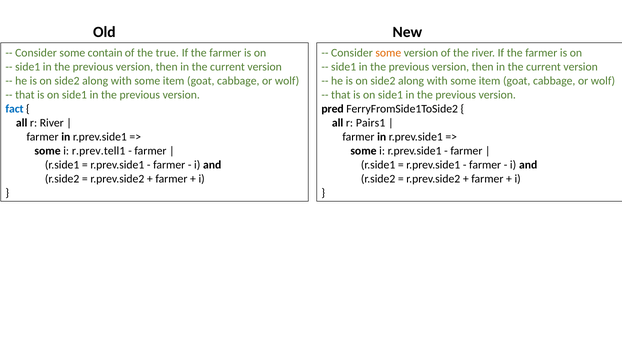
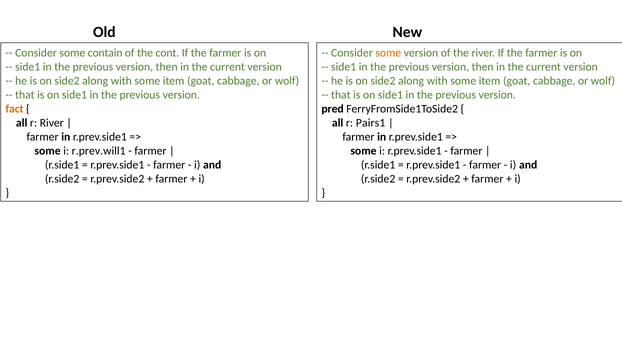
true: true -> cont (167, 53)
fact colour: blue -> orange (15, 109)
r.prev.tell1: r.prev.tell1 -> r.prev.will1 (99, 151)
